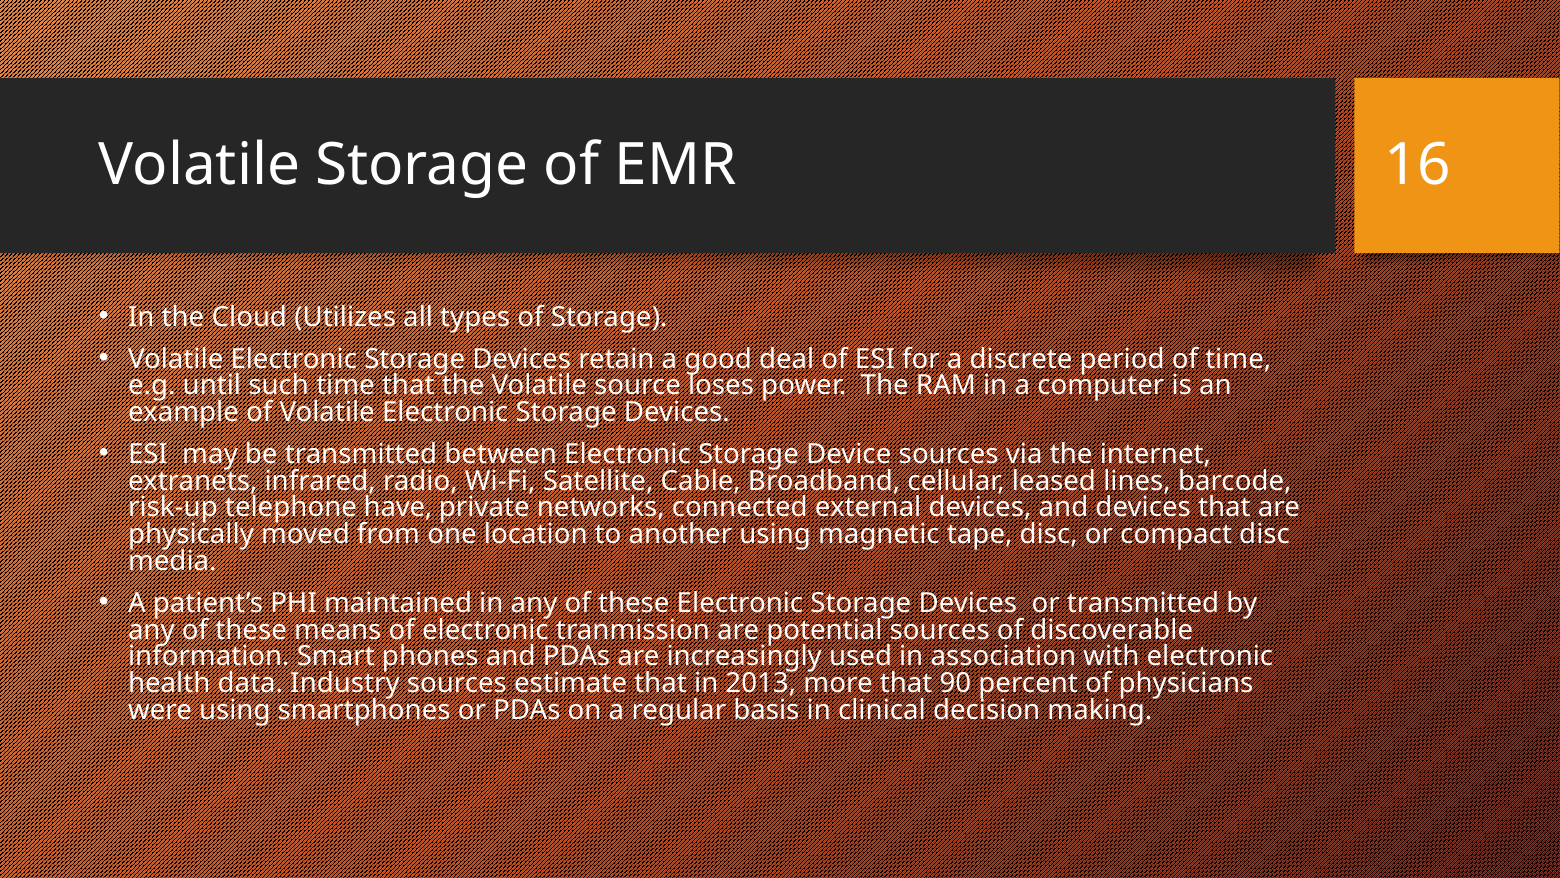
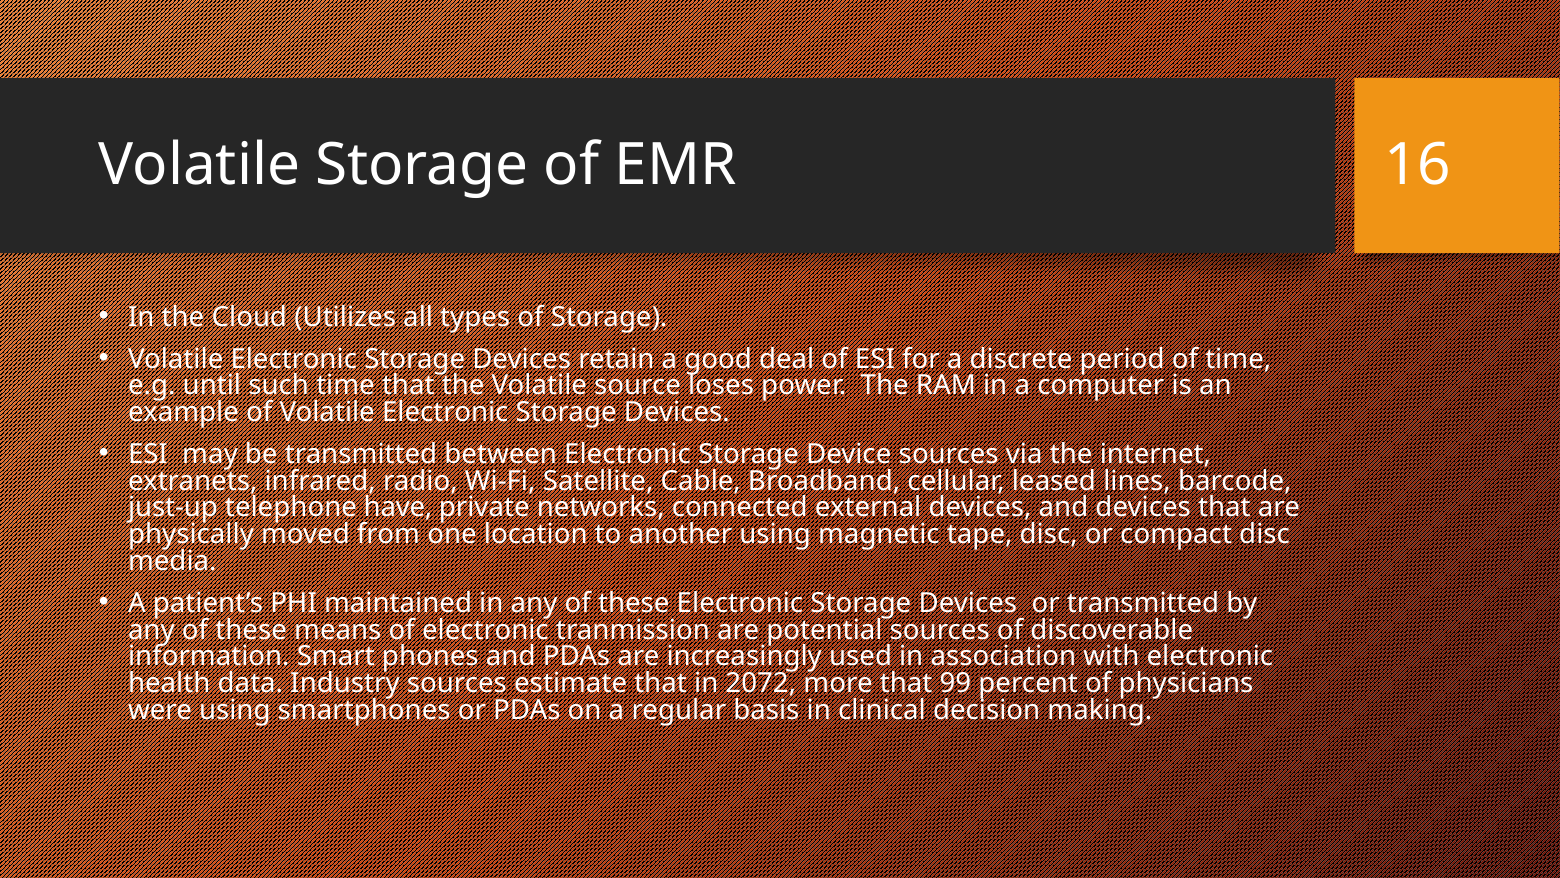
risk-up: risk-up -> just-up (173, 508)
2013: 2013 -> 2072 (761, 683)
90: 90 -> 99 (955, 683)
